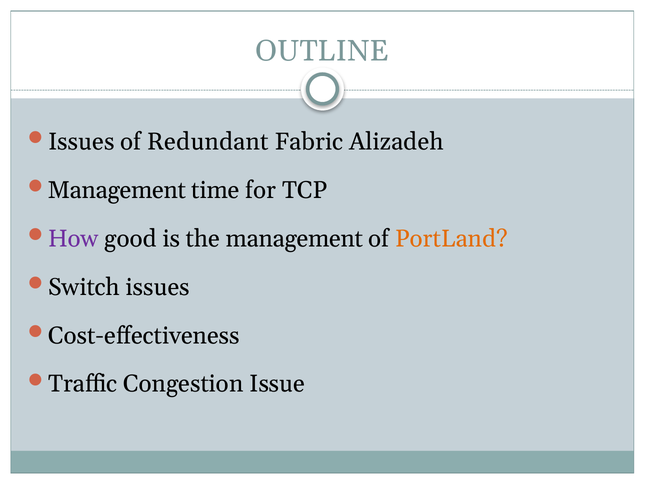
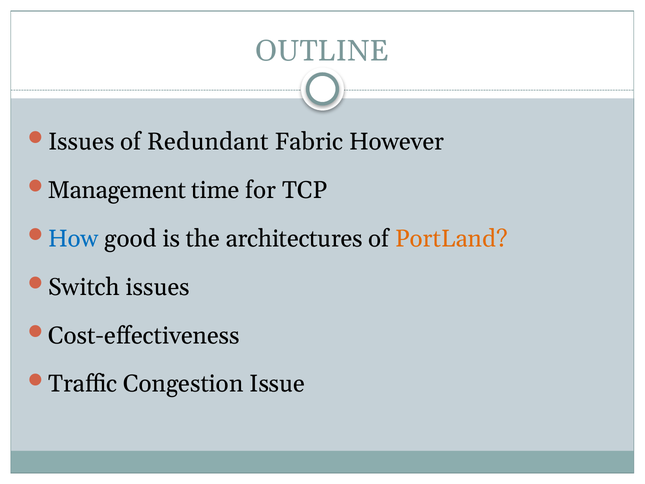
Alizadeh: Alizadeh -> However (397, 142)
How colour: purple -> blue (73, 238)
the management: management -> architectures (294, 238)
